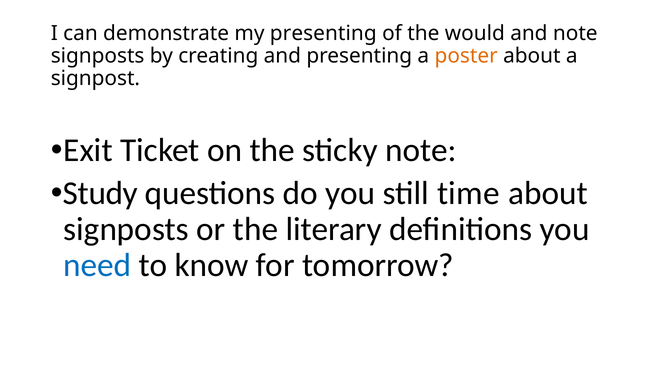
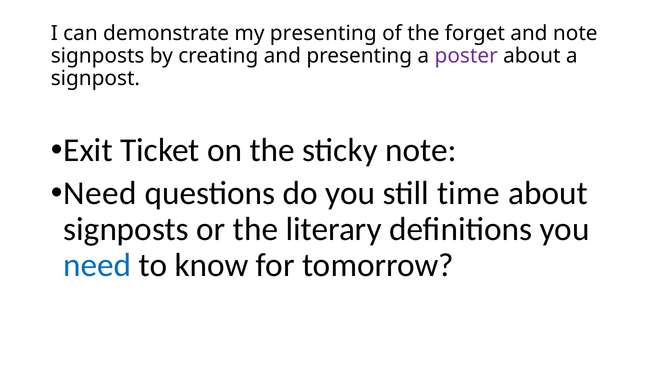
would: would -> forget (475, 34)
poster colour: orange -> purple (466, 56)
Study: Study -> Need (100, 193)
